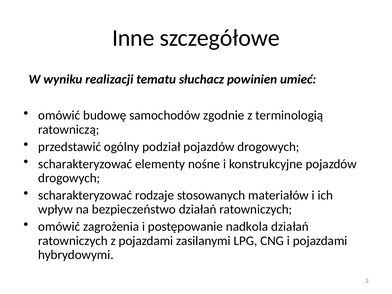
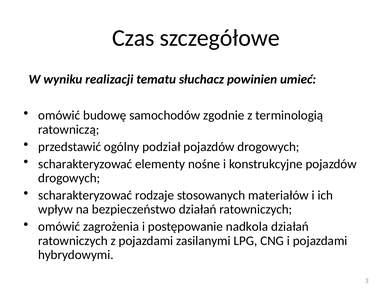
Inne: Inne -> Czas (133, 38)
